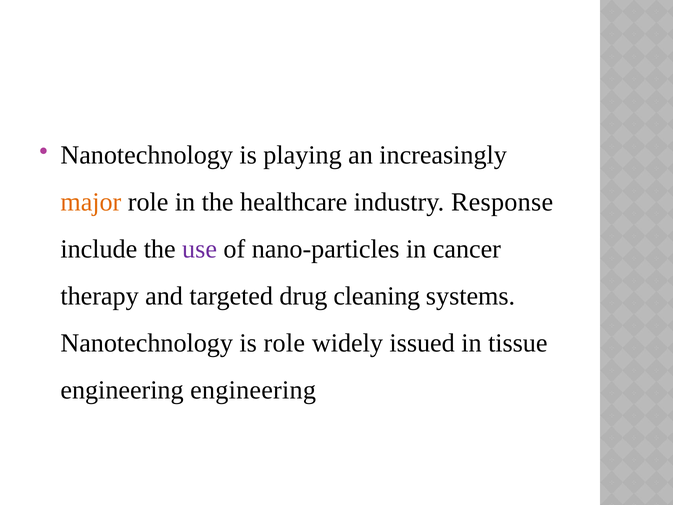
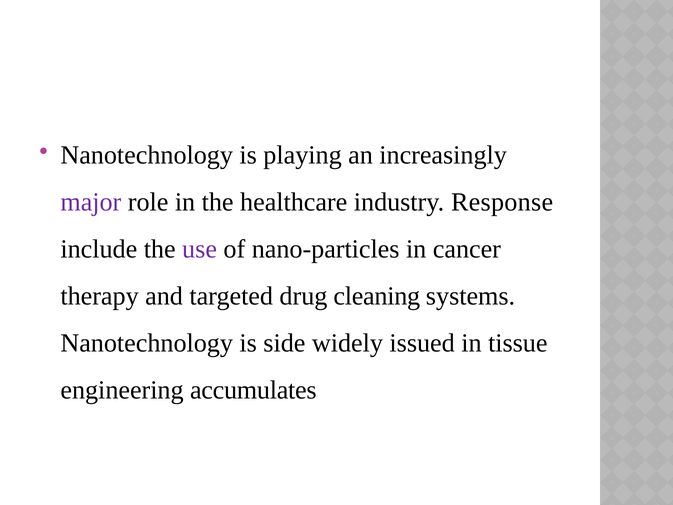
major colour: orange -> purple (91, 202)
is role: role -> side (284, 343)
engineering engineering: engineering -> accumulates (253, 390)
